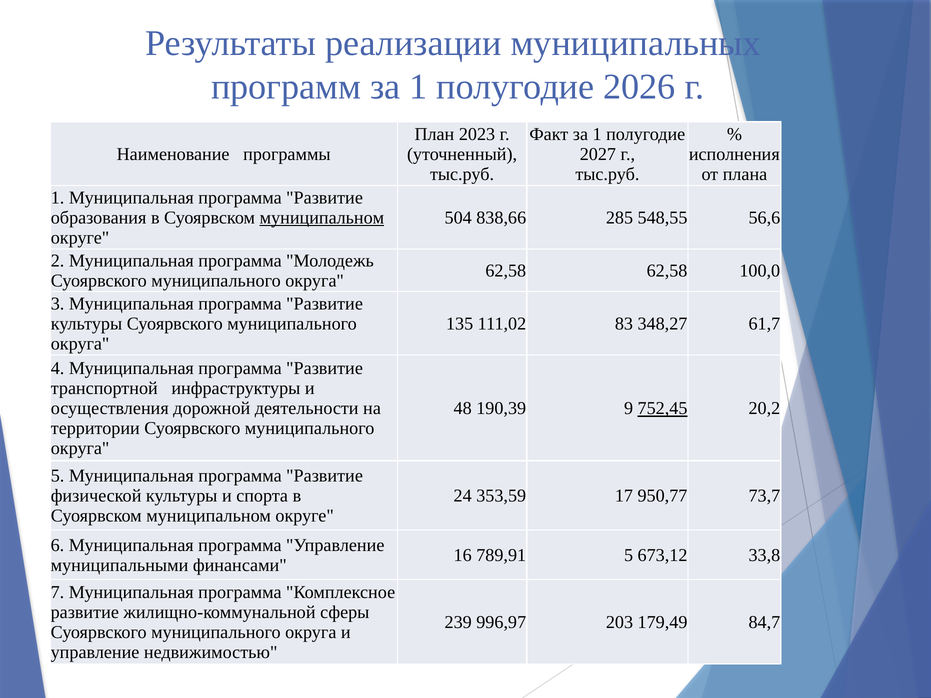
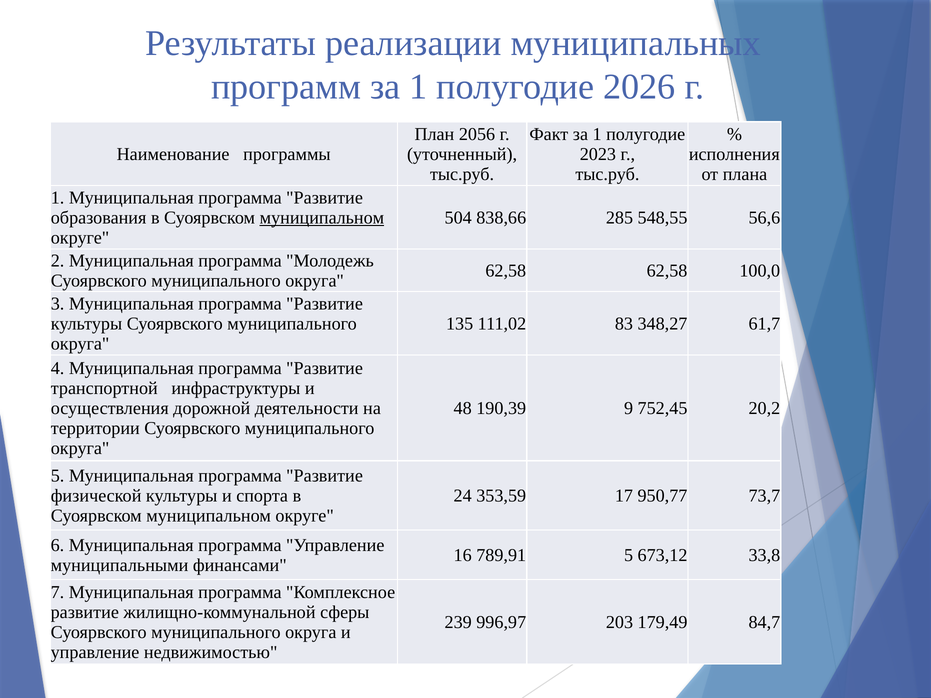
2023: 2023 -> 2056 (477, 134)
2027: 2027 -> 2023 (598, 154)
752,45 underline: present -> none (663, 409)
